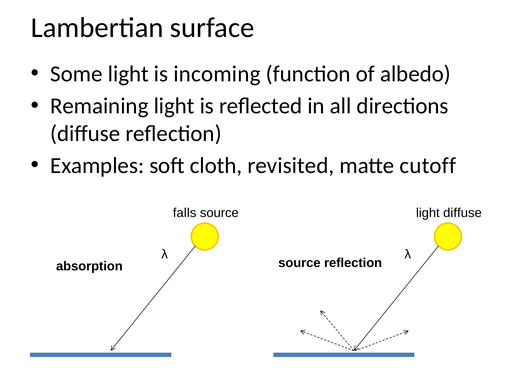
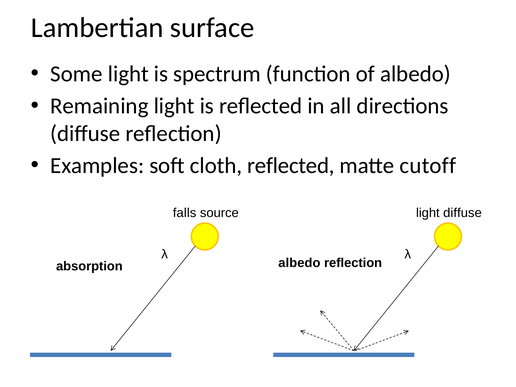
incoming: incoming -> spectrum (217, 74)
cloth revisited: revisited -> reflected (291, 166)
absorption source: source -> albedo (299, 263)
